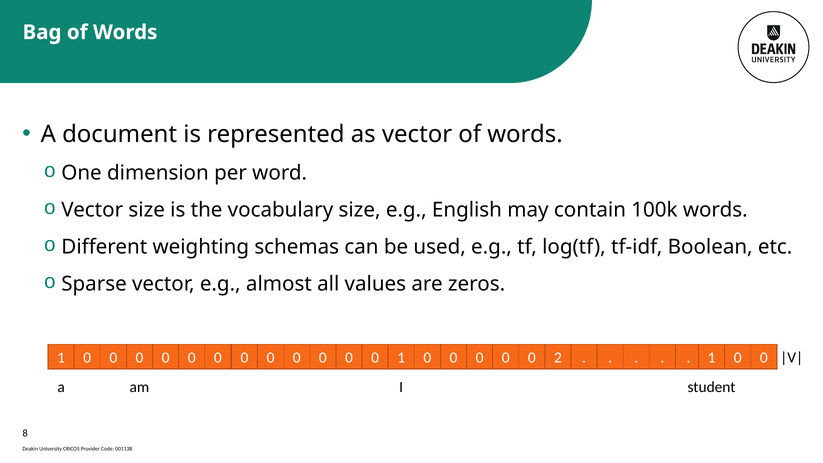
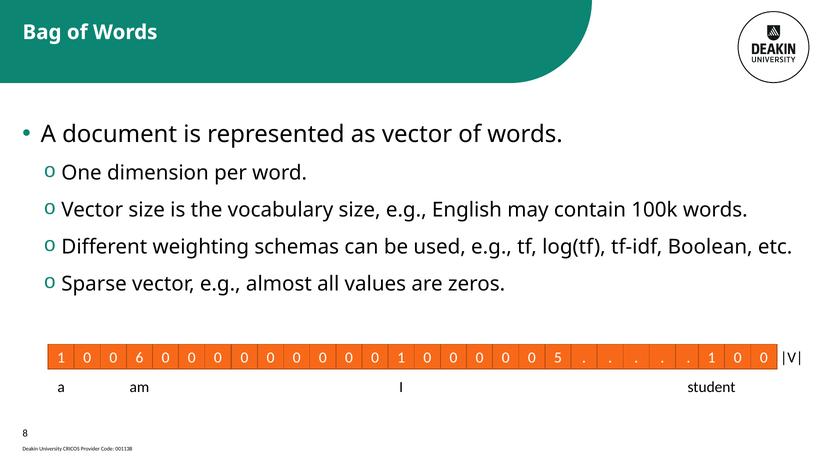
0: 0 -> 6 (139, 358)
2: 2 -> 5 (558, 358)
